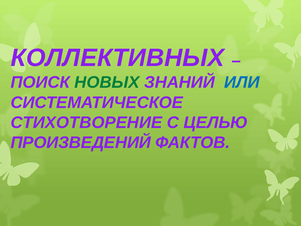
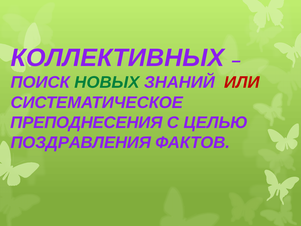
ИЛИ colour: blue -> red (242, 82)
СТИХОТВОРЕНИЕ: СТИХОТВОРЕНИЕ -> ПРЕПОДНЕСЕНИЯ (86, 122)
ПРОИЗВЕДЕНИЙ: ПРОИЗВЕДЕНИЙ -> ПОЗДРАВЛЕНИЯ (81, 142)
